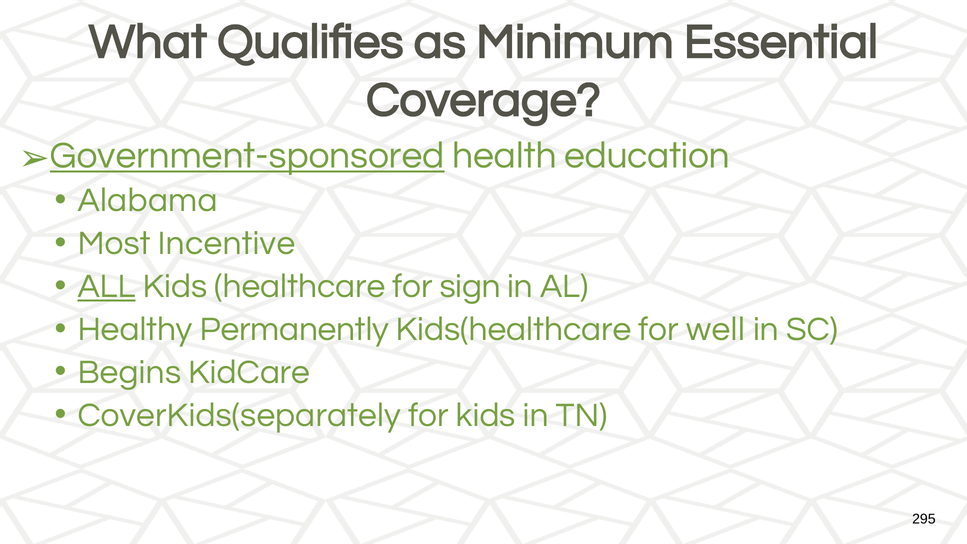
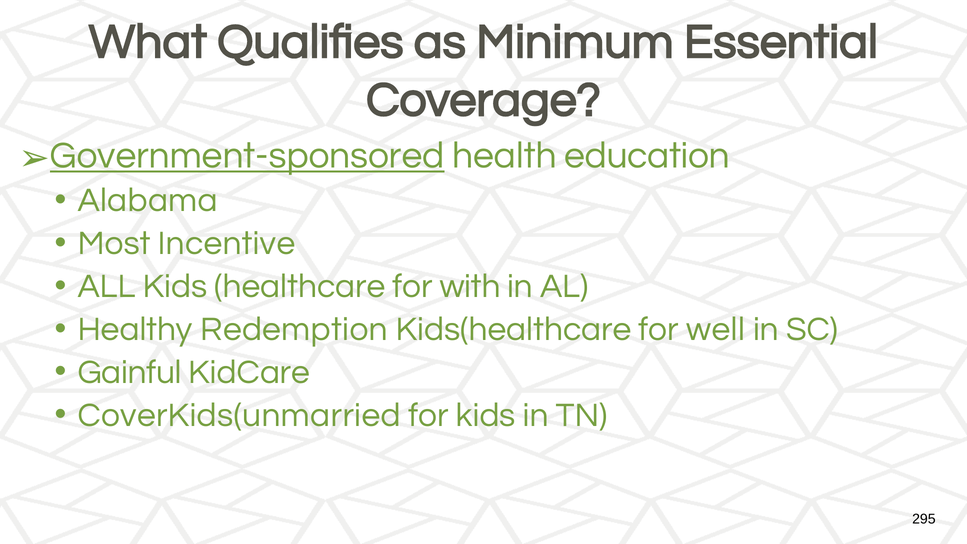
ALL underline: present -> none (107, 286)
sign: sign -> with (470, 286)
Permanently: Permanently -> Redemption (294, 329)
Begins: Begins -> Gainful (130, 372)
CoverKids(separately: CoverKids(separately -> CoverKids(unmarried (239, 415)
